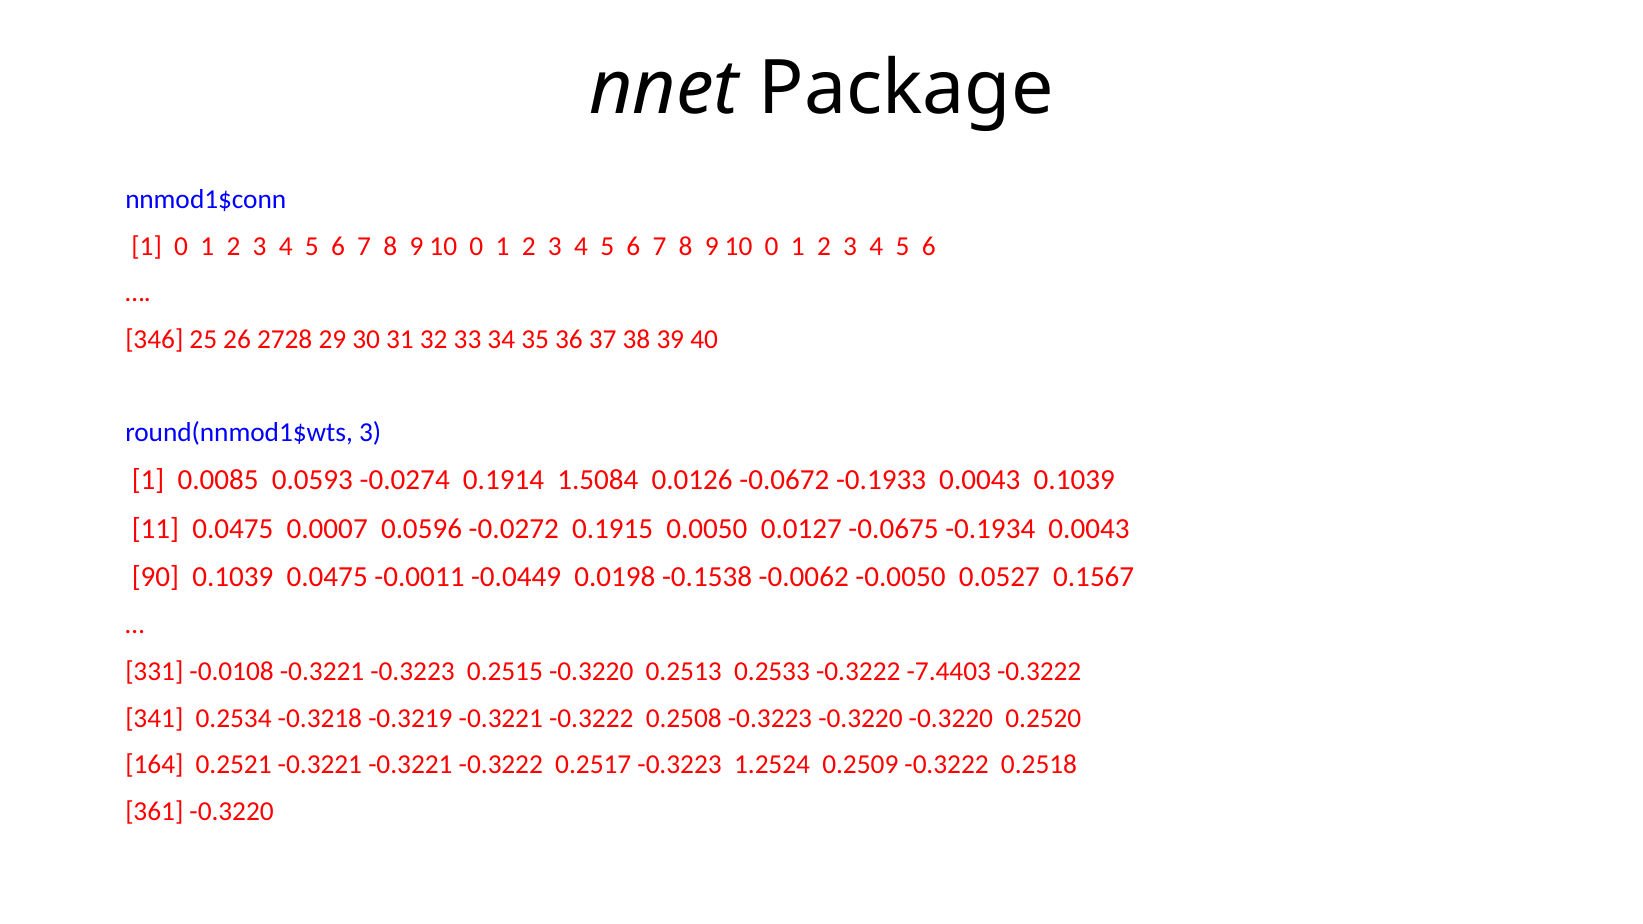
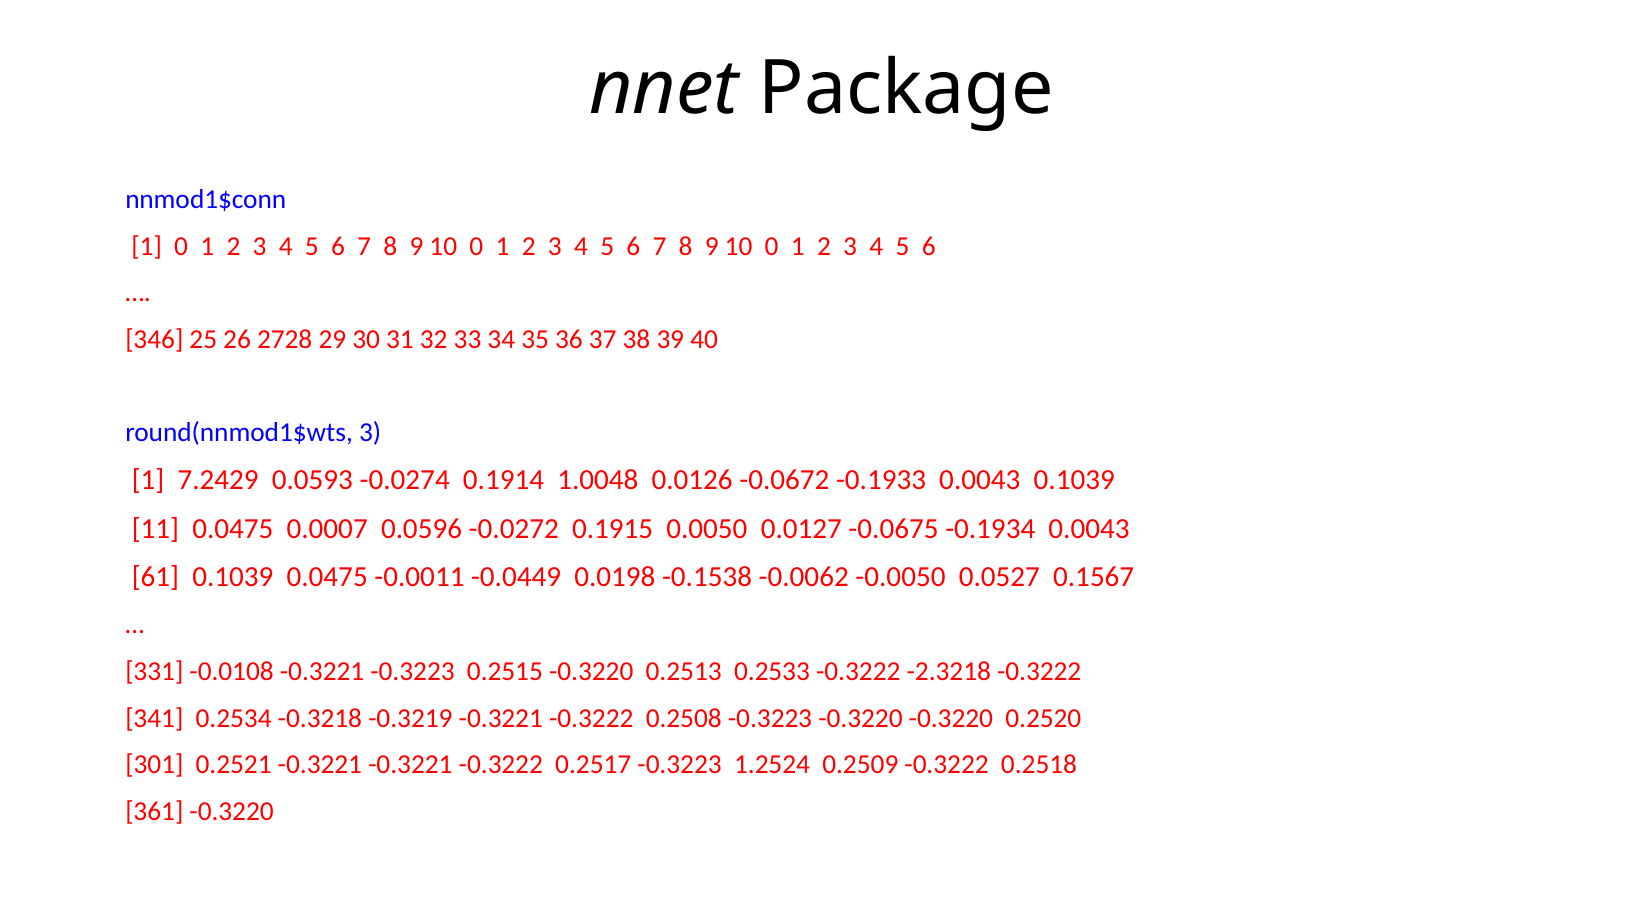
0.0085: 0.0085 -> 7.2429 (218, 480)
1.5084: 1.5084 -> 1.0048 (598, 480)
90: 90 -> 61 (155, 577)
-7.4403: -7.4403 -> -2.3218 (949, 672)
164: 164 -> 301 (154, 765)
